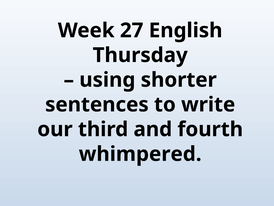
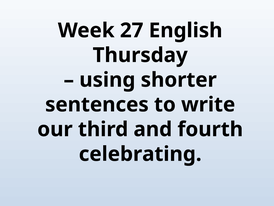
whimpered: whimpered -> celebrating (140, 154)
